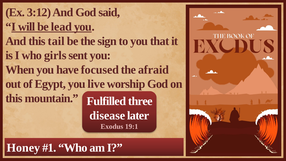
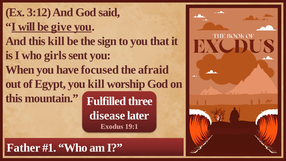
lead: lead -> give (61, 27)
this tail: tail -> kill (56, 41)
you live: live -> kill (96, 84)
Honey: Honey -> Father (24, 148)
